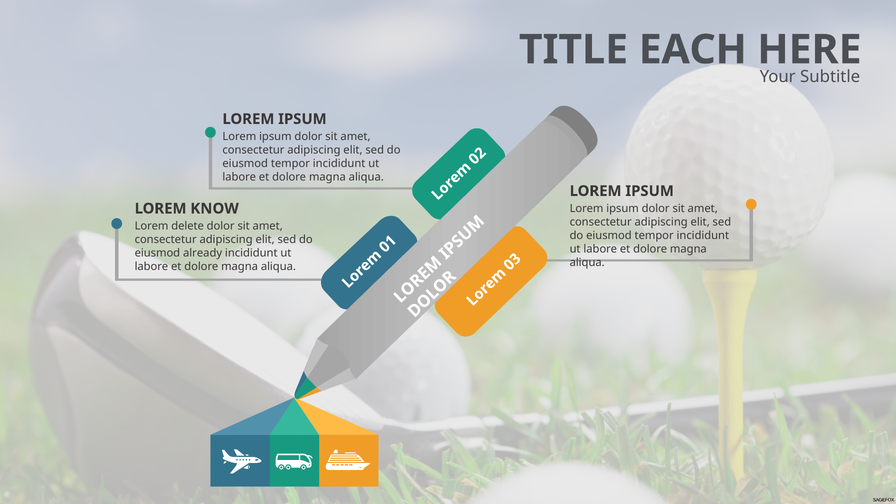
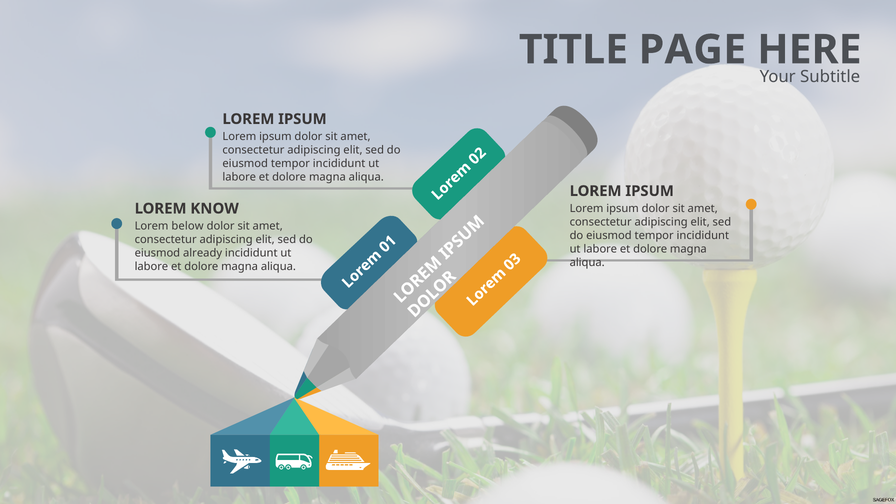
EACH: EACH -> PAGE (693, 50)
delete: delete -> below (188, 226)
